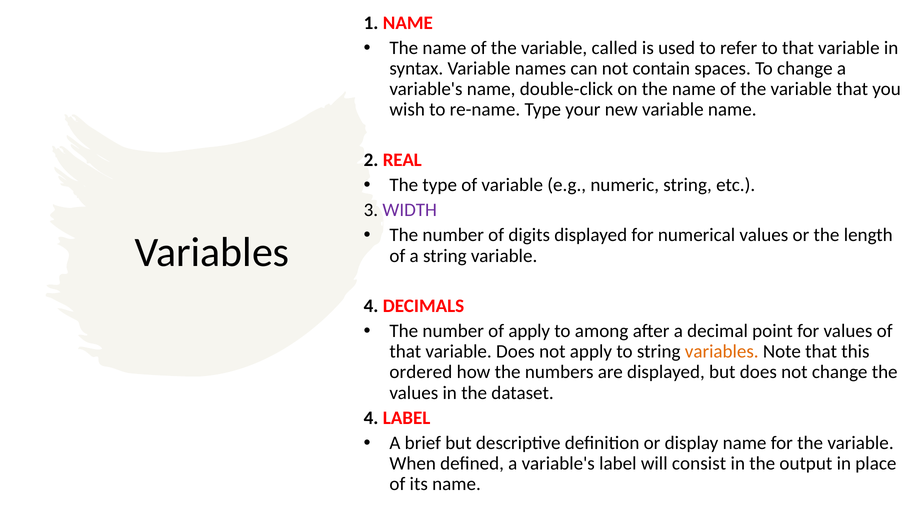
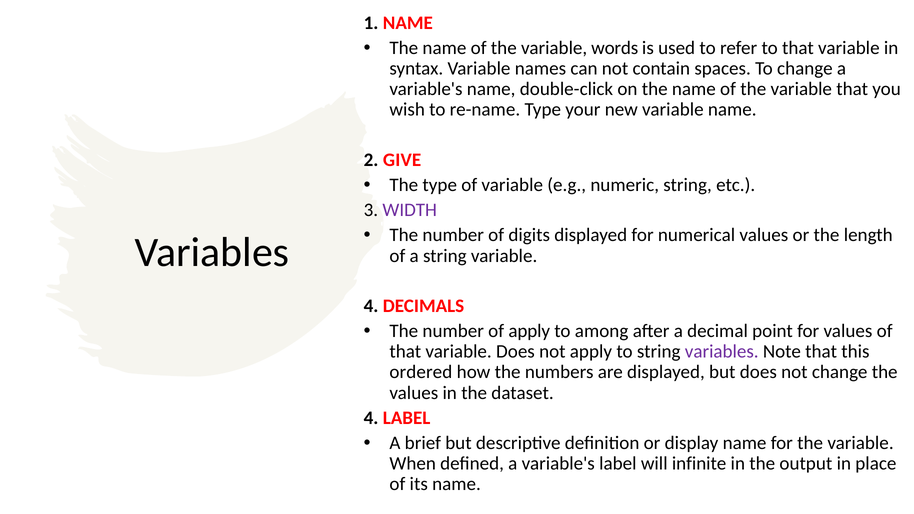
called: called -> words (615, 48)
REAL: REAL -> GIVE (402, 160)
variables colour: orange -> purple (722, 352)
consist: consist -> infinite (699, 464)
